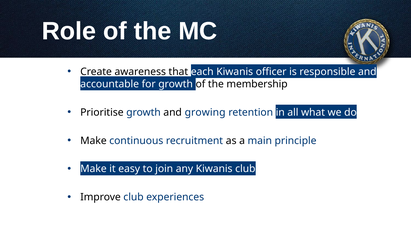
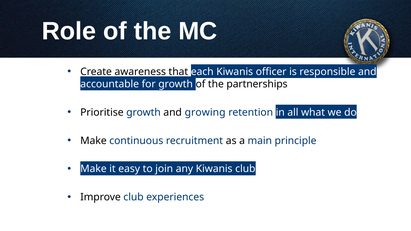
membership: membership -> partnerships (257, 84)
